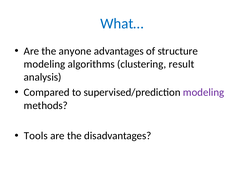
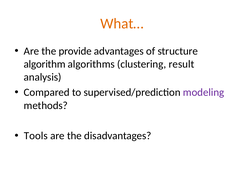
What… colour: blue -> orange (122, 24)
anyone: anyone -> provide (75, 51)
modeling: modeling -> algorithm (45, 64)
